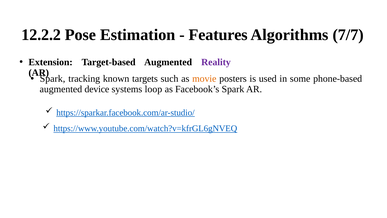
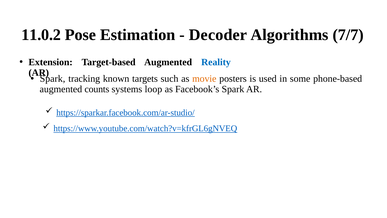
12.2.2: 12.2.2 -> 11.0.2 (41, 35)
Features: Features -> Decoder (218, 35)
Reality colour: purple -> blue (216, 62)
device: device -> counts (97, 89)
